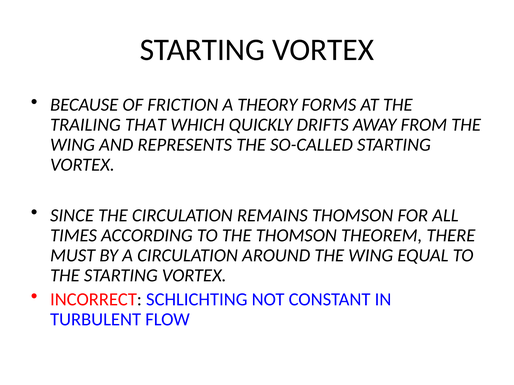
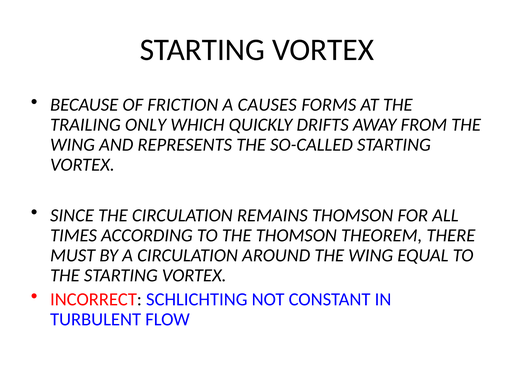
THEORY: THEORY -> CAUSES (267, 105)
THAT: THAT -> ONLY (146, 125)
